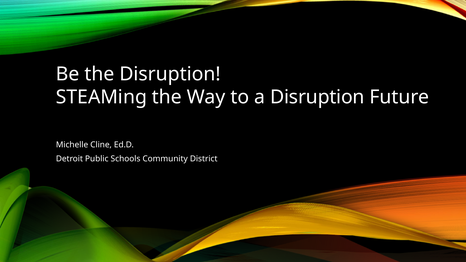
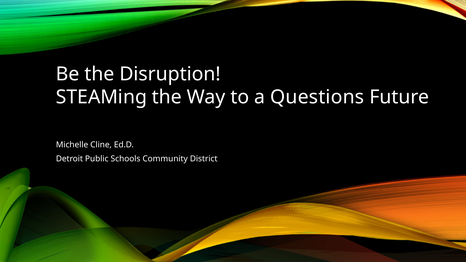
a Disruption: Disruption -> Questions (317, 97)
